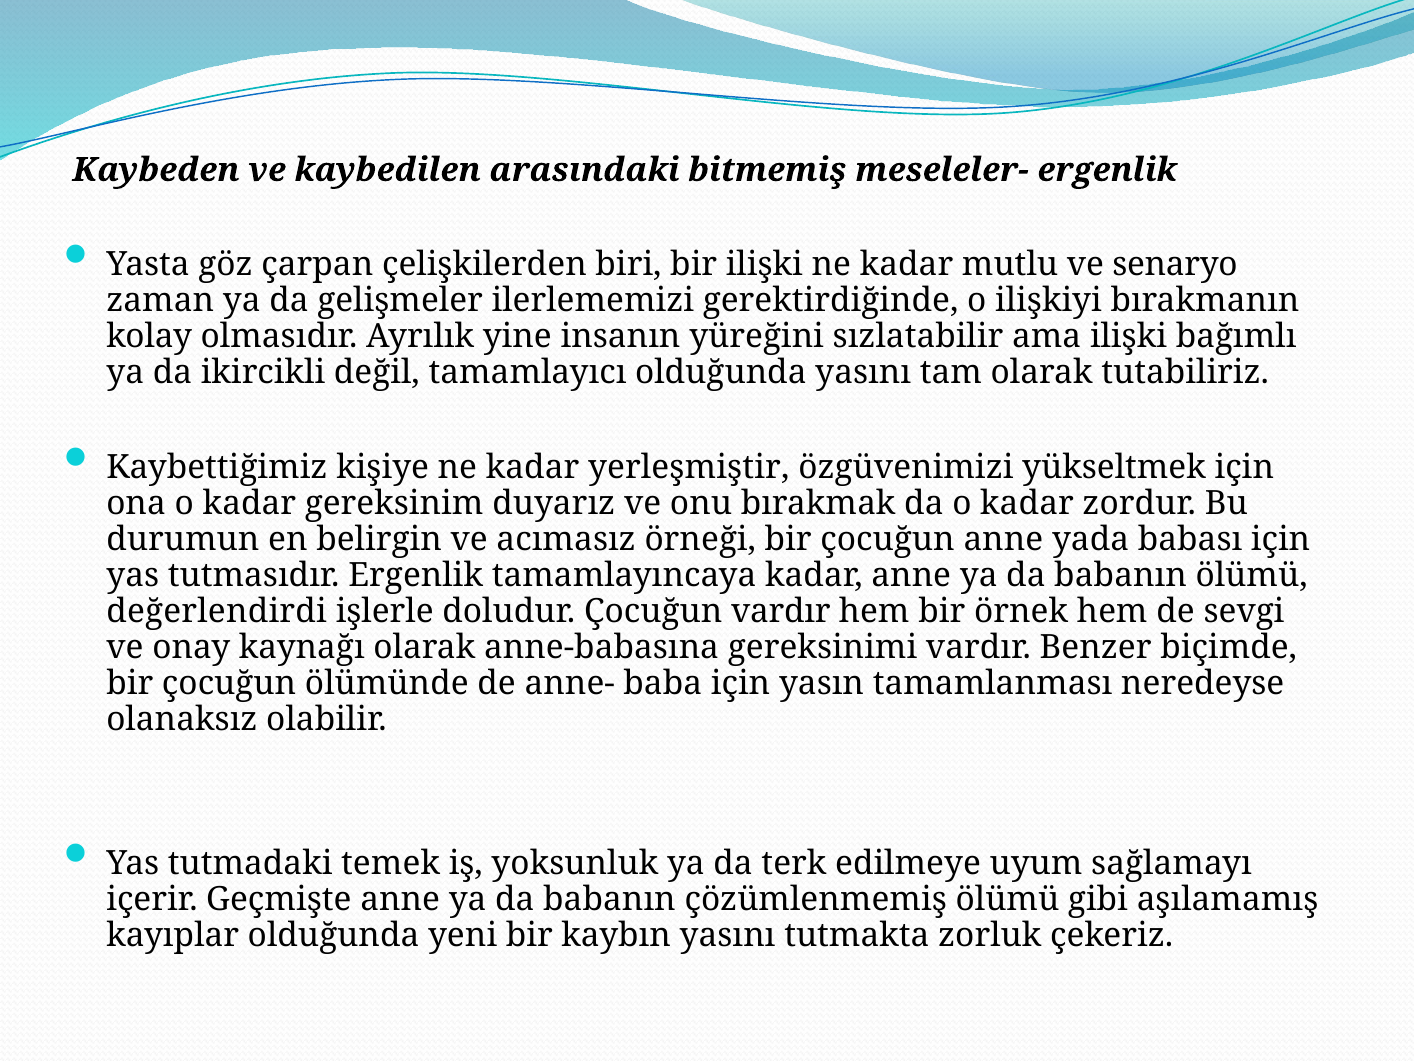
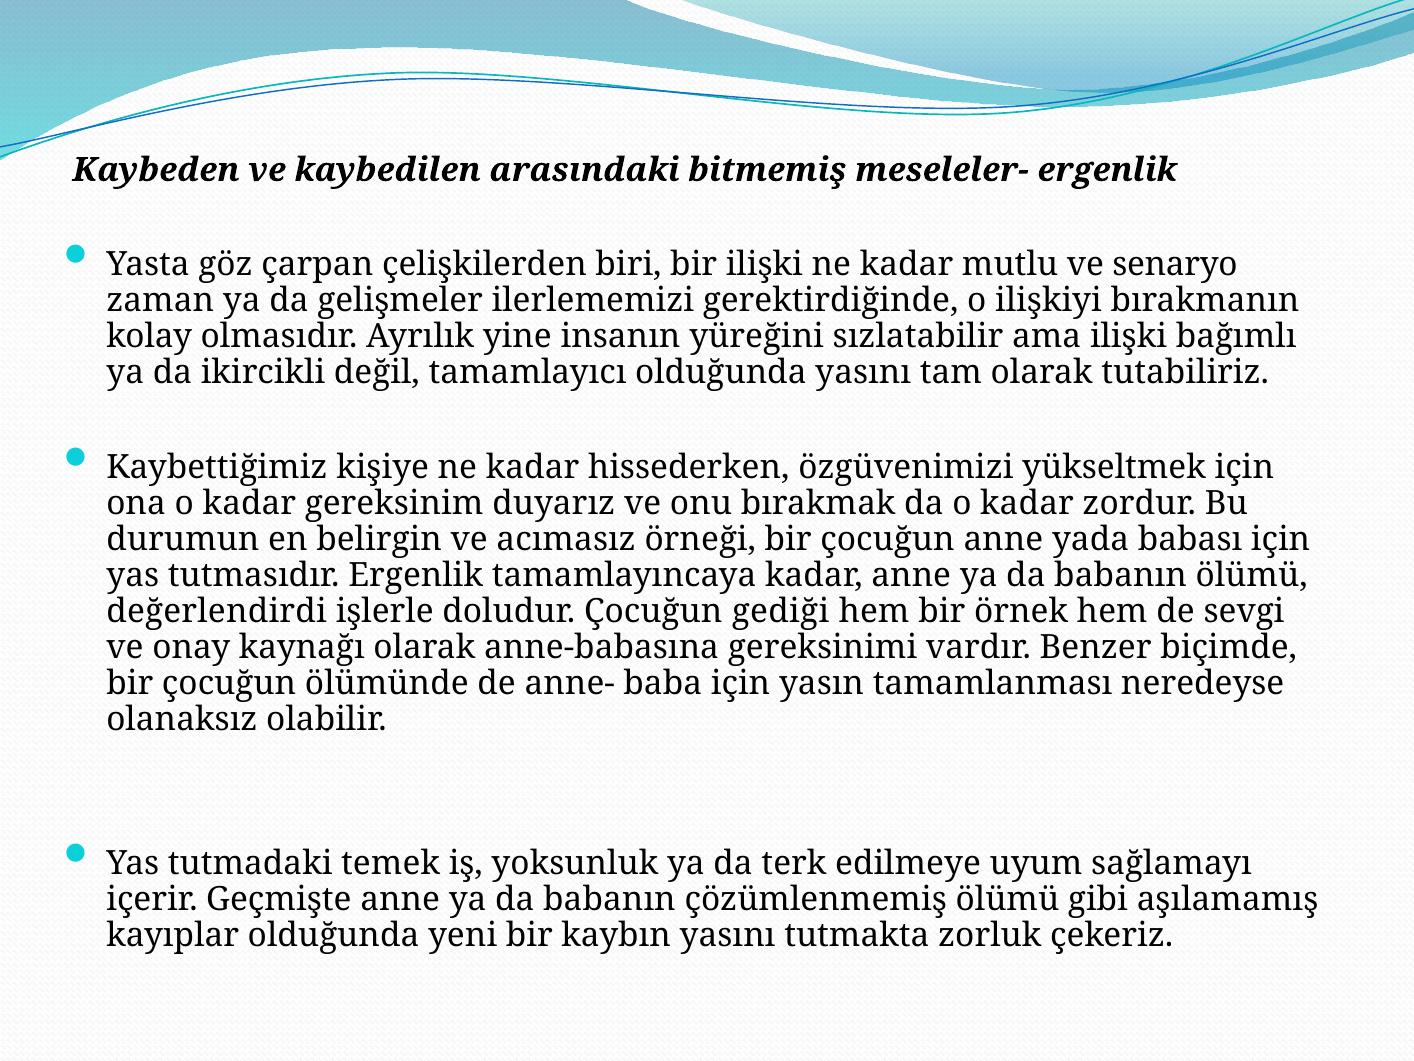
yerleşmiştir: yerleşmiştir -> hissederken (689, 467)
Çocuğun vardır: vardır -> gediği (781, 611)
